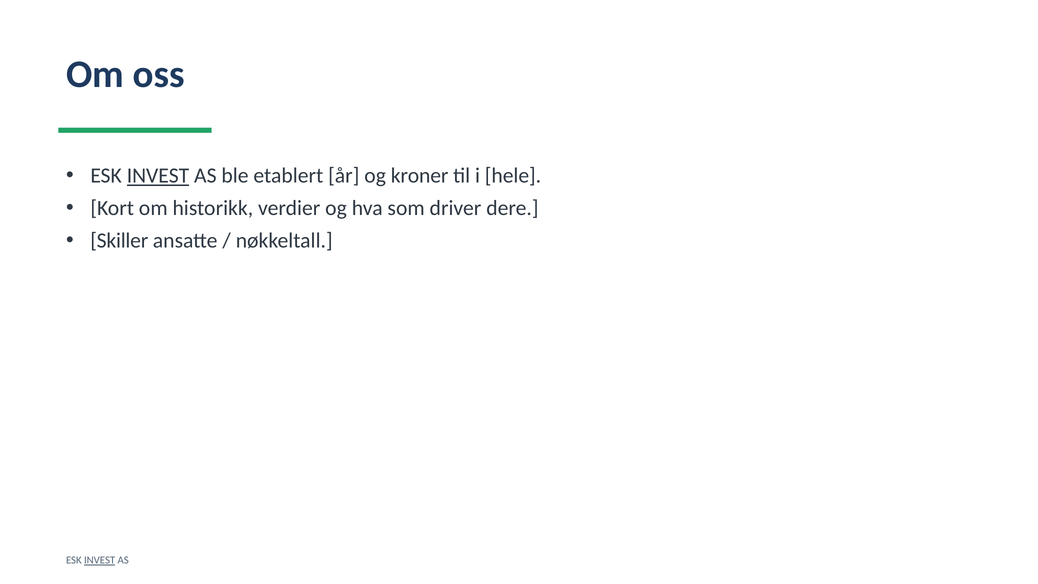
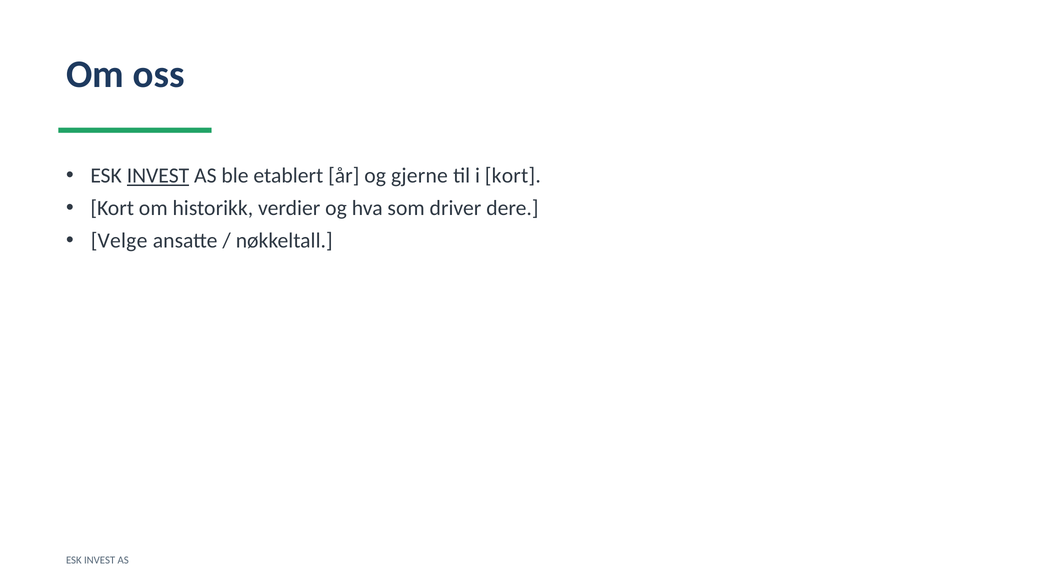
kroner: kroner -> gjerne (419, 176)
i hele: hele -> kort (513, 176)
Skiller: Skiller -> Velge (119, 241)
INVEST underline: present -> none (100, 560)
